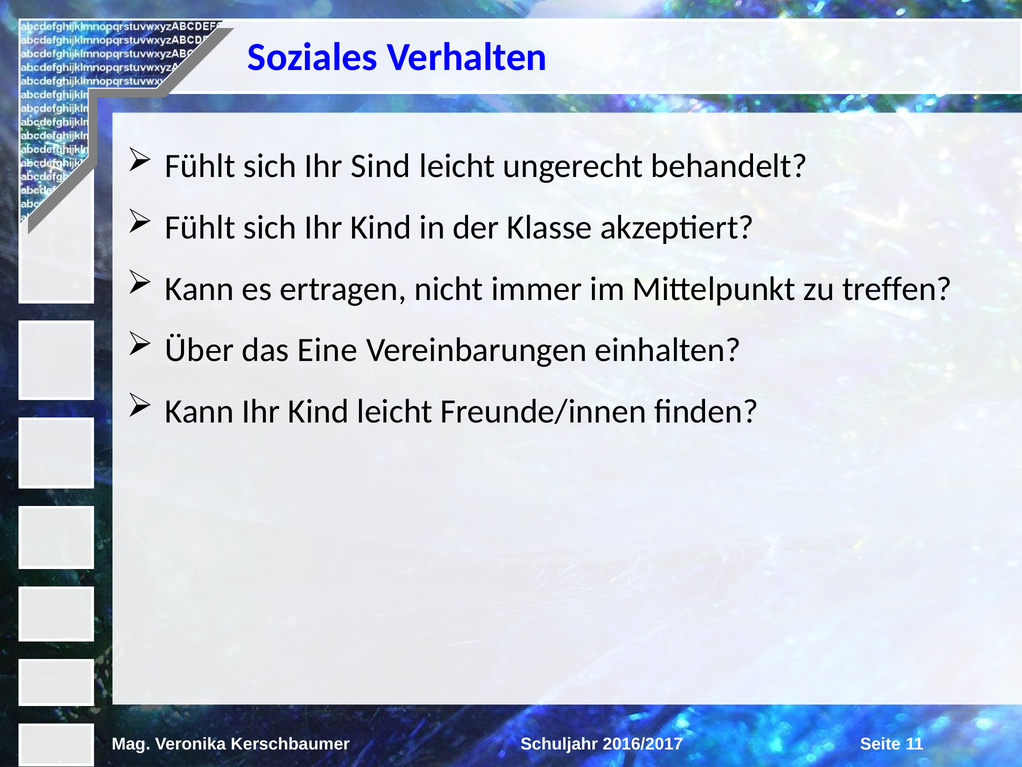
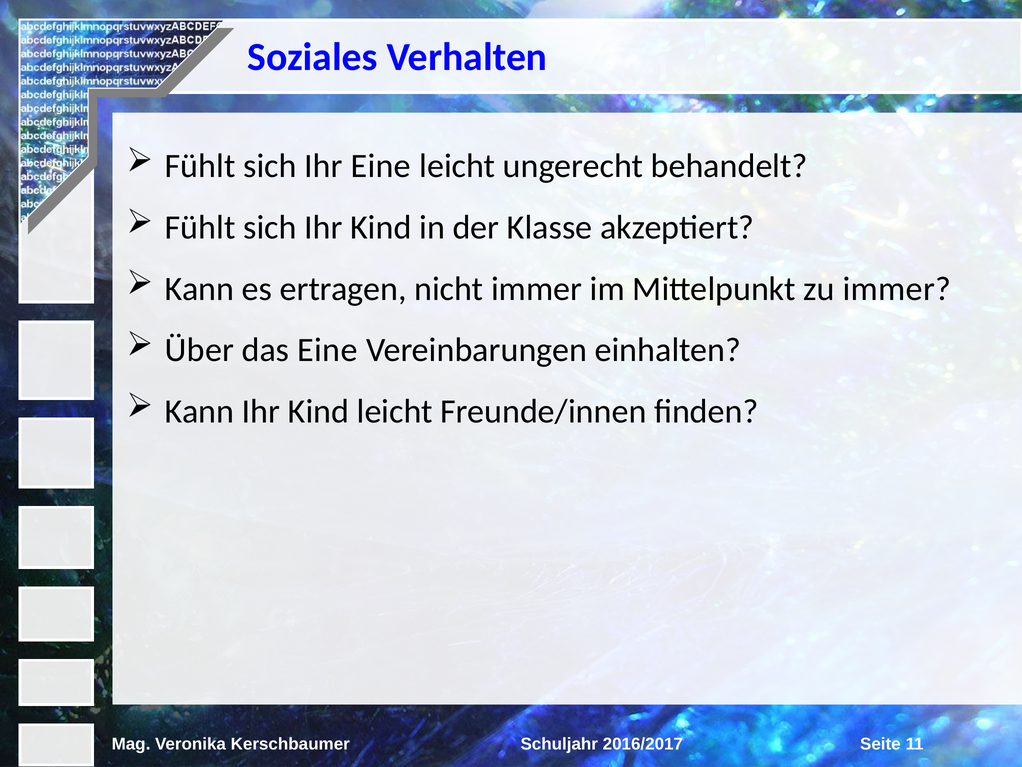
Ihr Sind: Sind -> Eine (381, 166)
zu treffen: treffen -> immer (897, 289)
